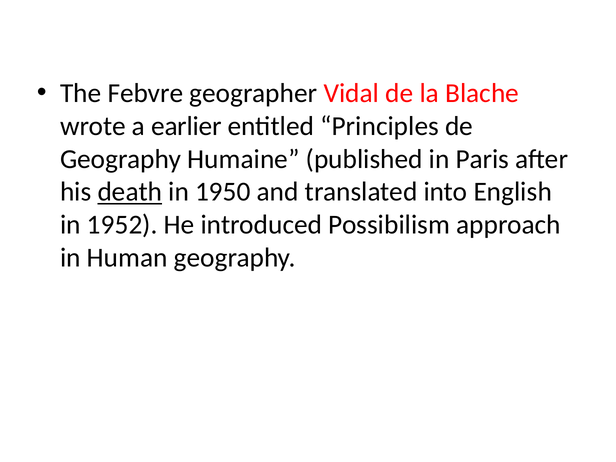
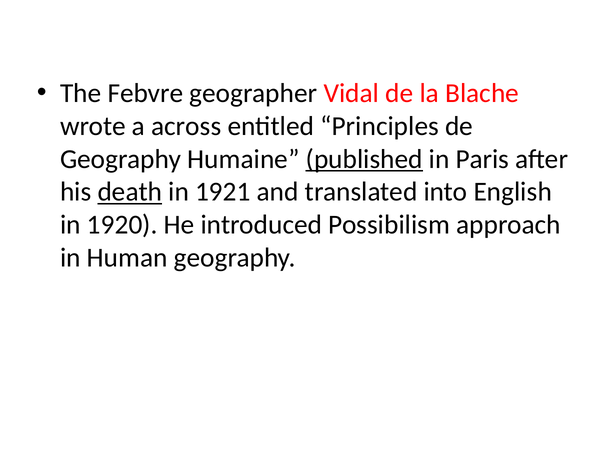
earlier: earlier -> across (186, 126)
published underline: none -> present (364, 159)
1950: 1950 -> 1921 (223, 192)
1952: 1952 -> 1920 (122, 225)
